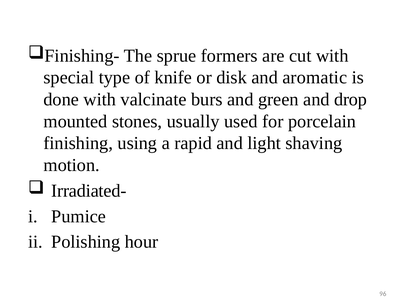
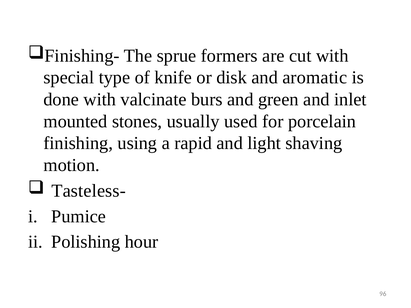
drop: drop -> inlet (350, 100)
Irradiated-: Irradiated- -> Tasteless- (89, 191)
